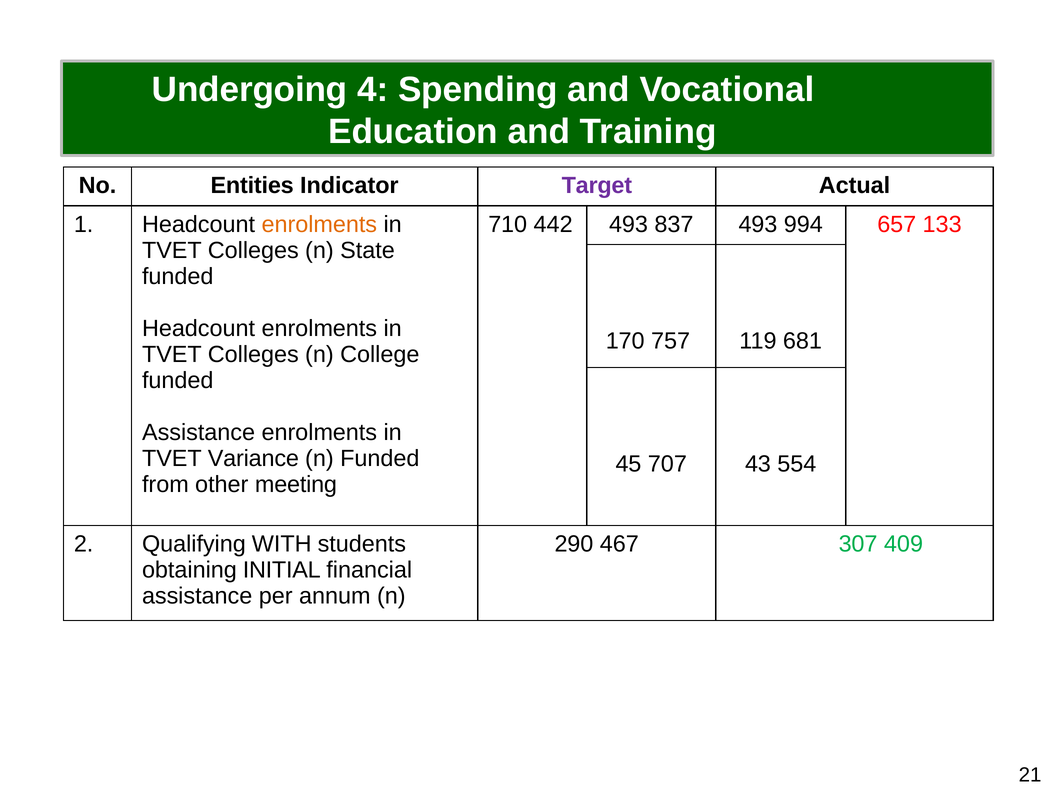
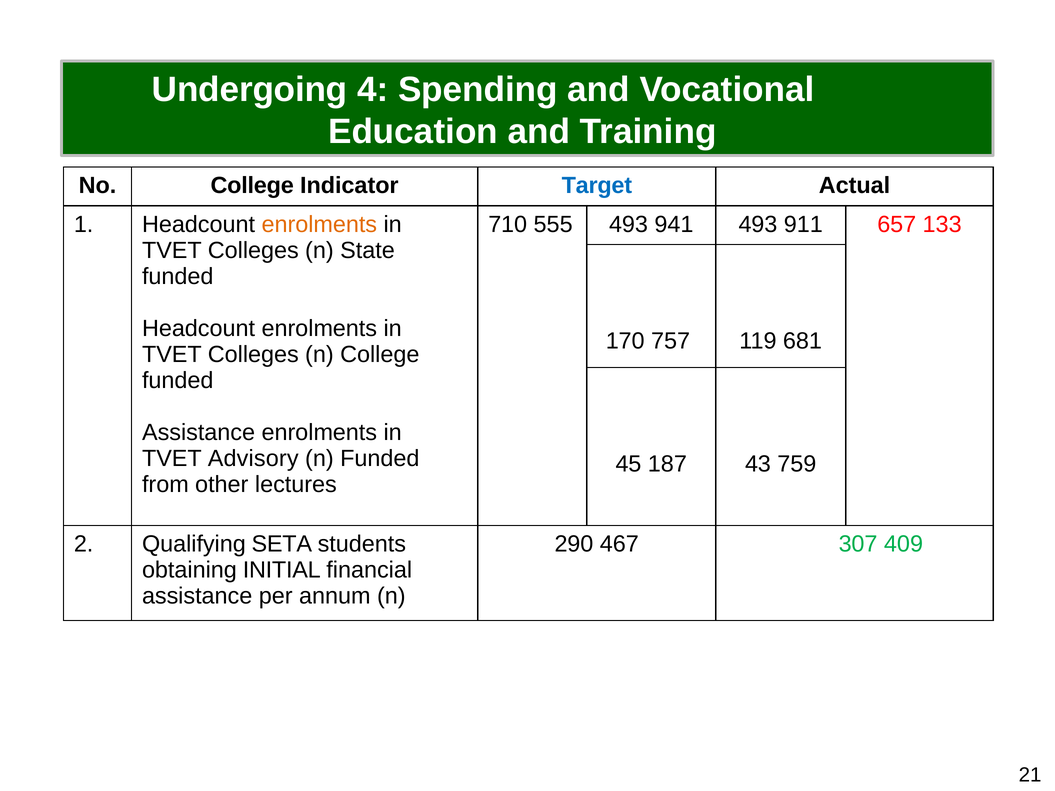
No Entities: Entities -> College (252, 186)
Target colour: purple -> blue (597, 186)
442: 442 -> 555 (553, 224)
837: 837 -> 941 (674, 224)
994: 994 -> 911 (803, 224)
Variance: Variance -> Advisory (253, 459)
707: 707 -> 187 (667, 464)
554: 554 -> 759 (797, 464)
meeting: meeting -> lectures (296, 485)
WITH: WITH -> SETA (282, 544)
